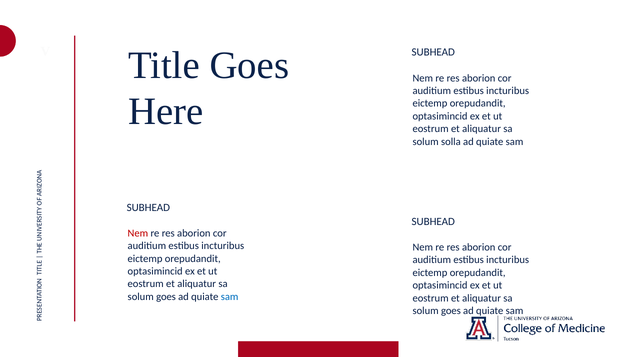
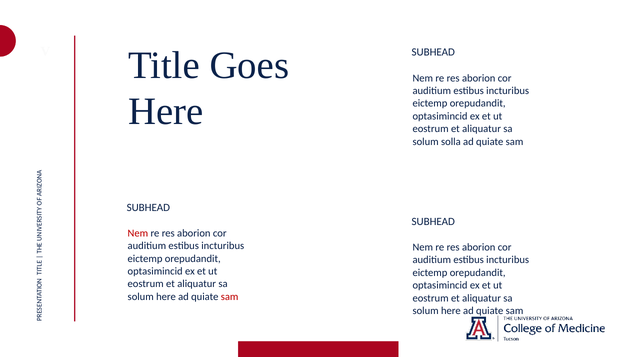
goes: goes -> here (166, 297)
sam colour: blue -> red (230, 297)
goes: goes -> here (451, 311)
